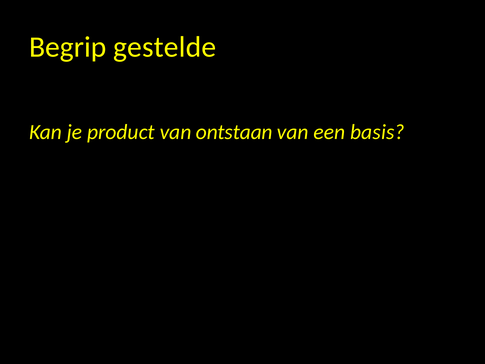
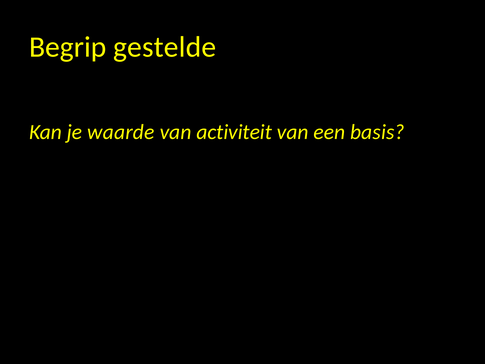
product: product -> waarde (121, 132)
ontstaan: ontstaan -> activiteit (234, 132)
